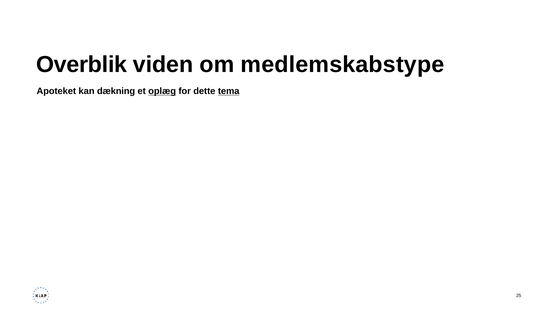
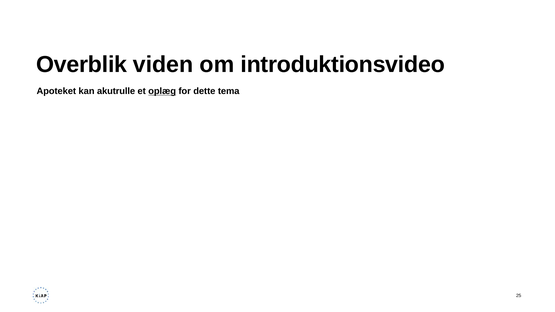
medlemskabstype: medlemskabstype -> introduktionsvideo (343, 65)
dækning: dækning -> akutrulle (116, 91)
tema underline: present -> none (229, 91)
